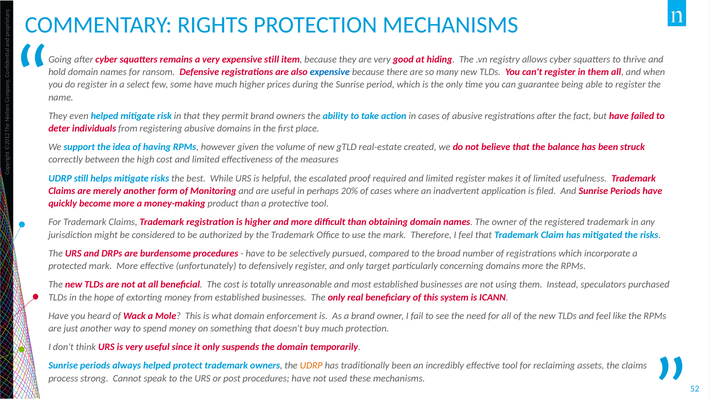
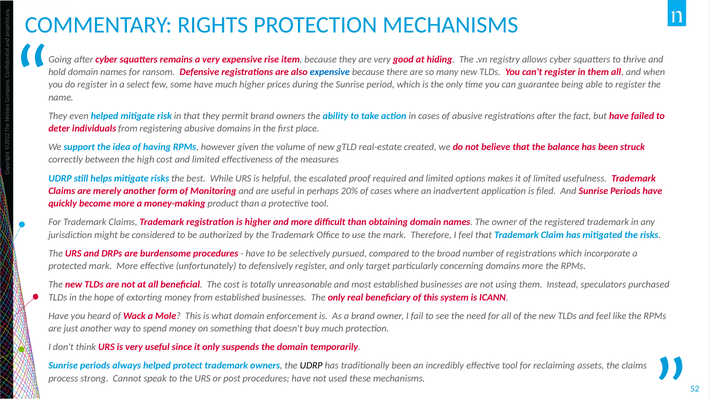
expensive still: still -> rise (272, 59)
limited register: register -> options (470, 178)
UDRP colour: orange -> black (311, 366)
